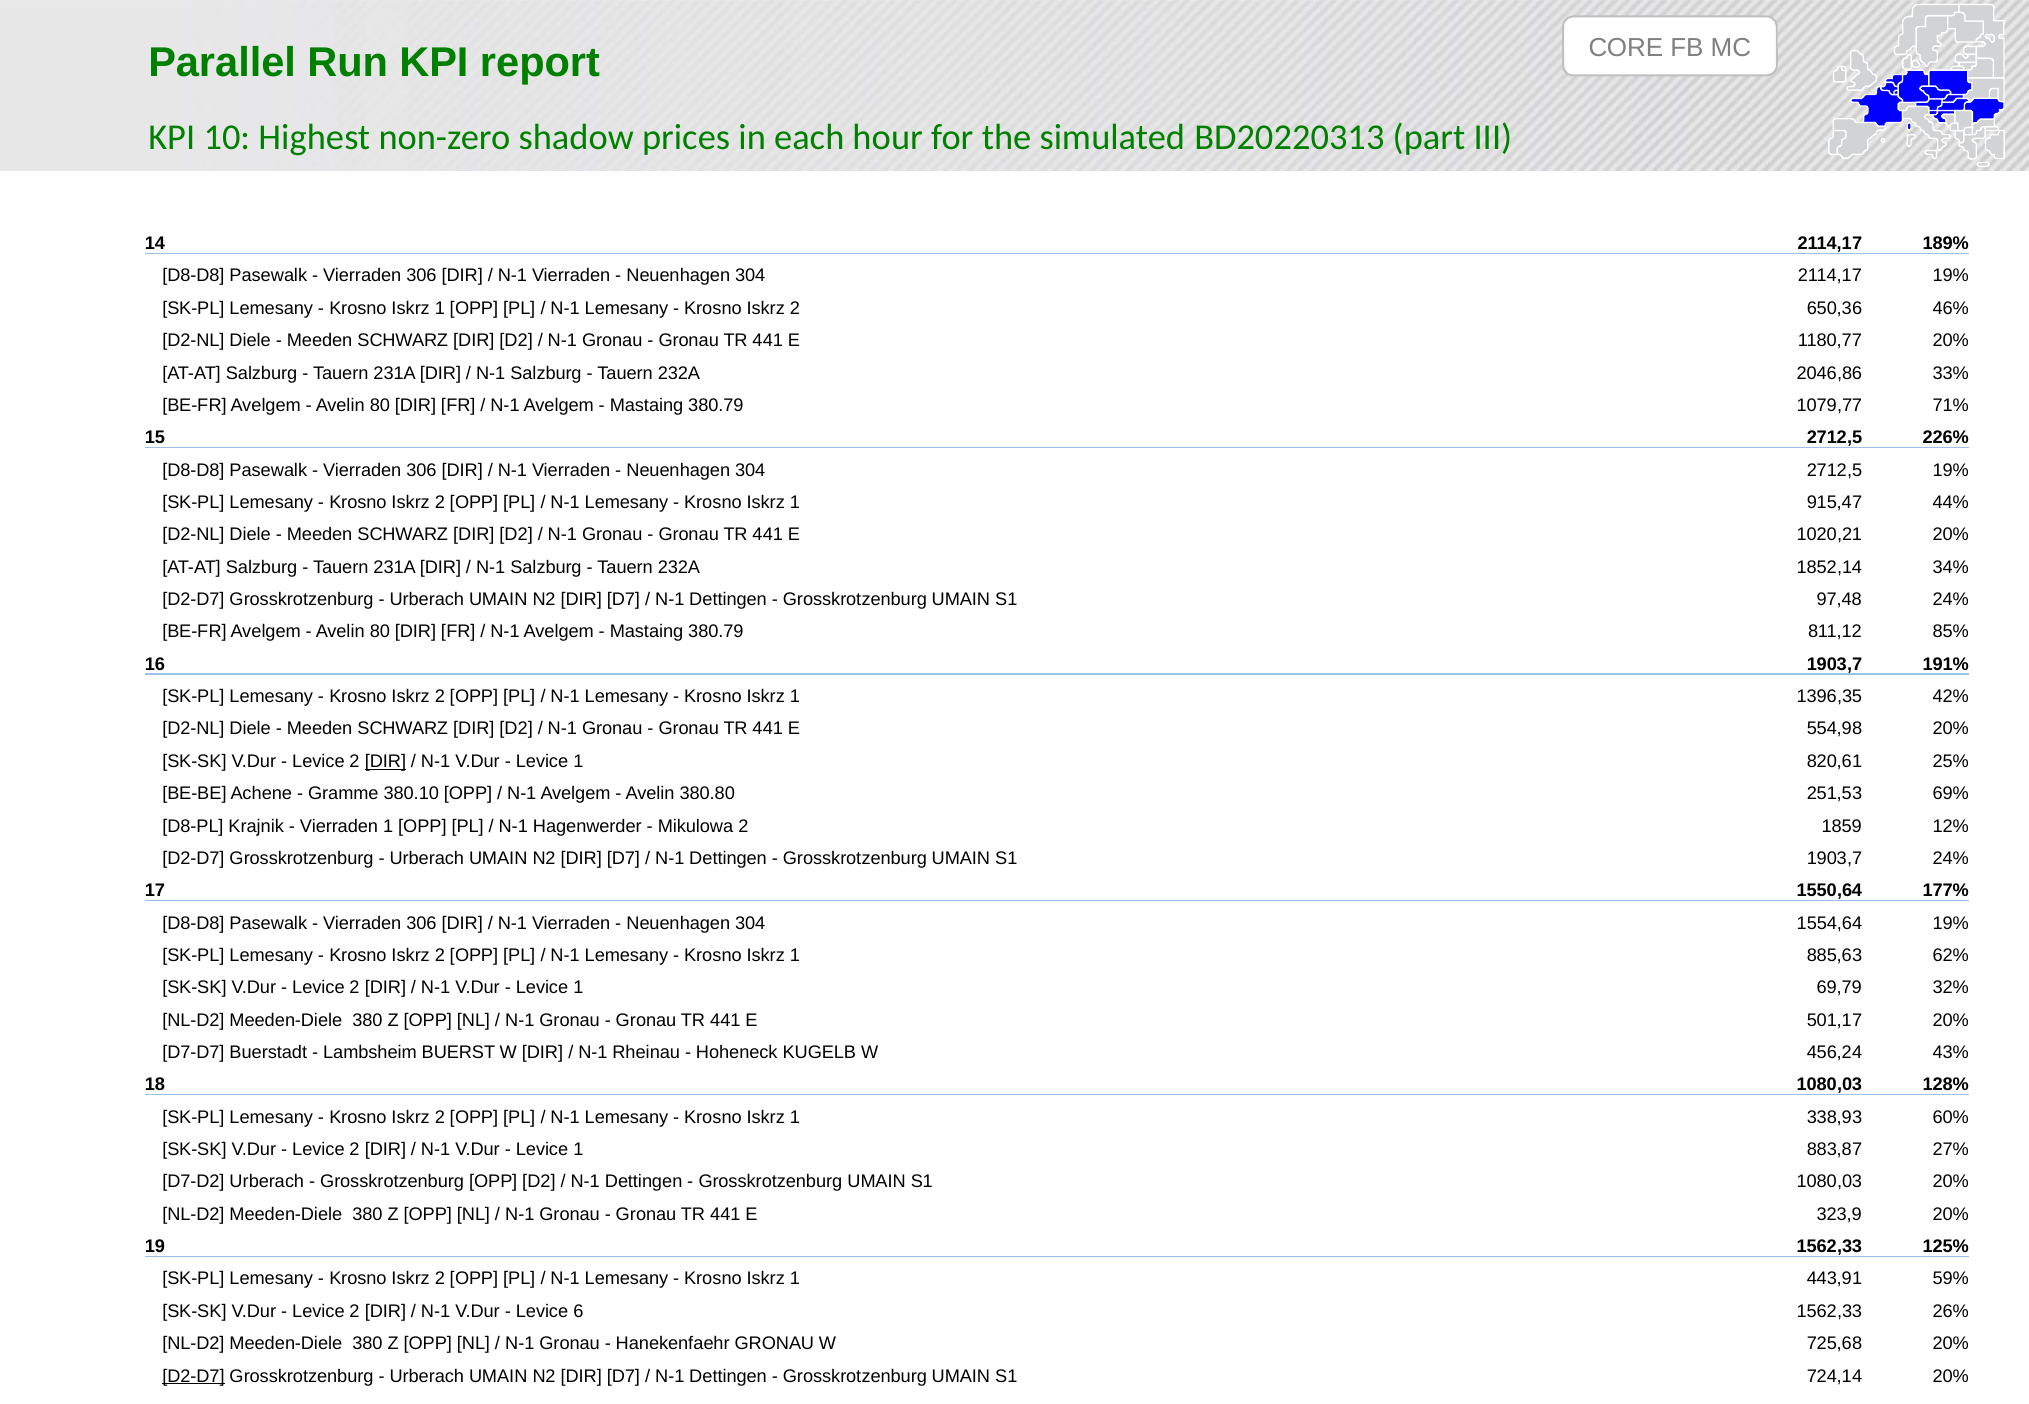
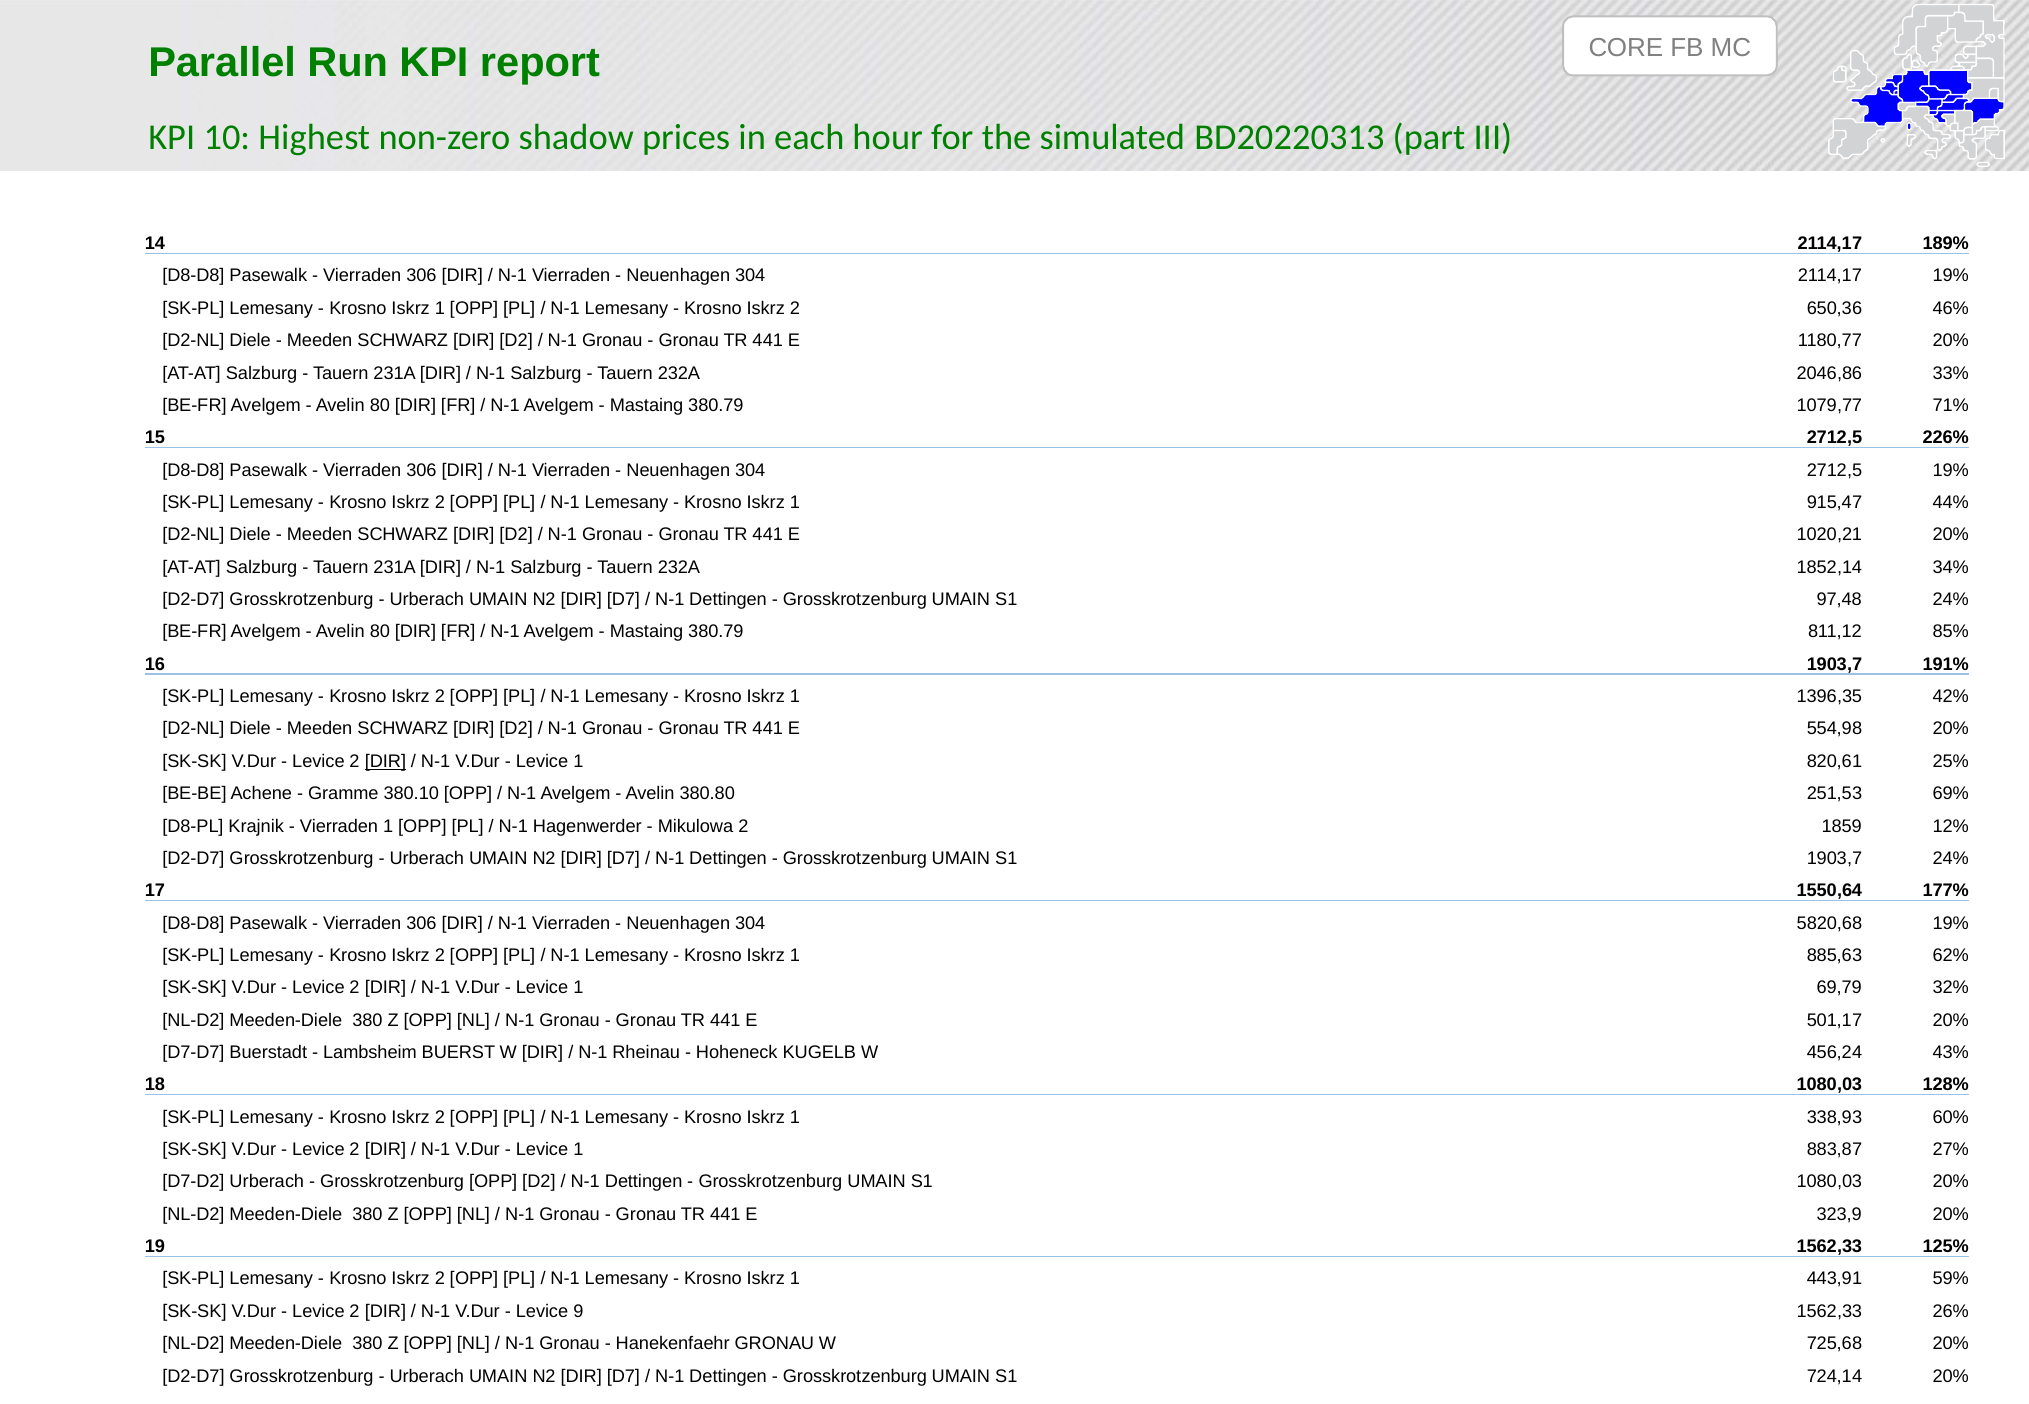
1554,64: 1554,64 -> 5820,68 (1829, 924)
6: 6 -> 9 (578, 1312)
D2-D7 underline: present -> none (193, 1377)
